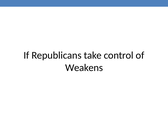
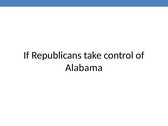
Weakens: Weakens -> Alabama (84, 68)
